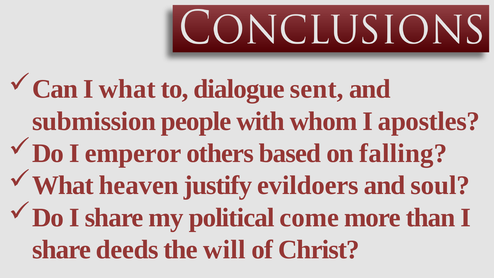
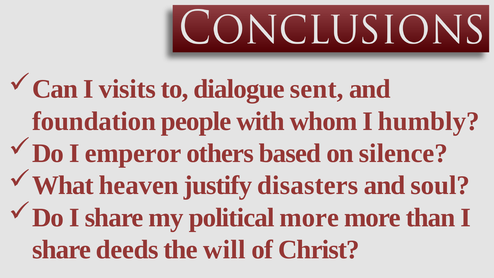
I what: what -> visits (127, 89)
submission: submission -> foundation (94, 121)
apostles: apostles -> humbly (429, 121)
falling: falling -> silence (403, 153)
evildoers: evildoers -> disasters (308, 185)
political come: come -> more (309, 217)
